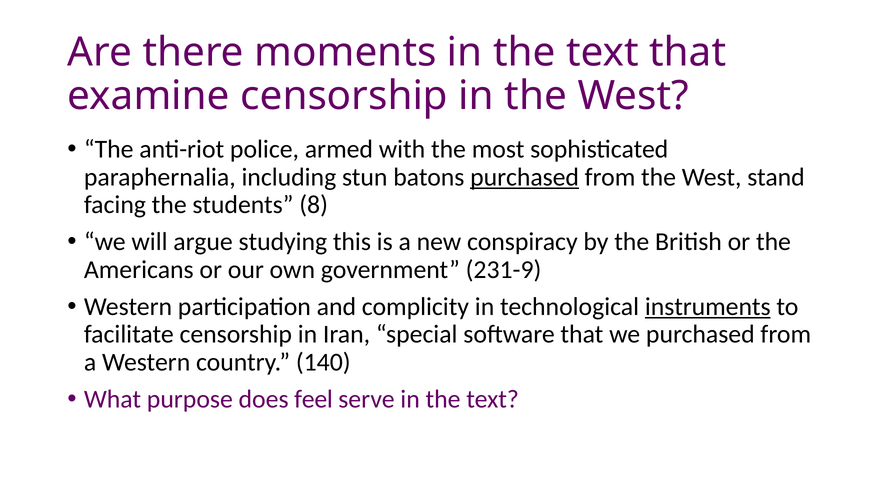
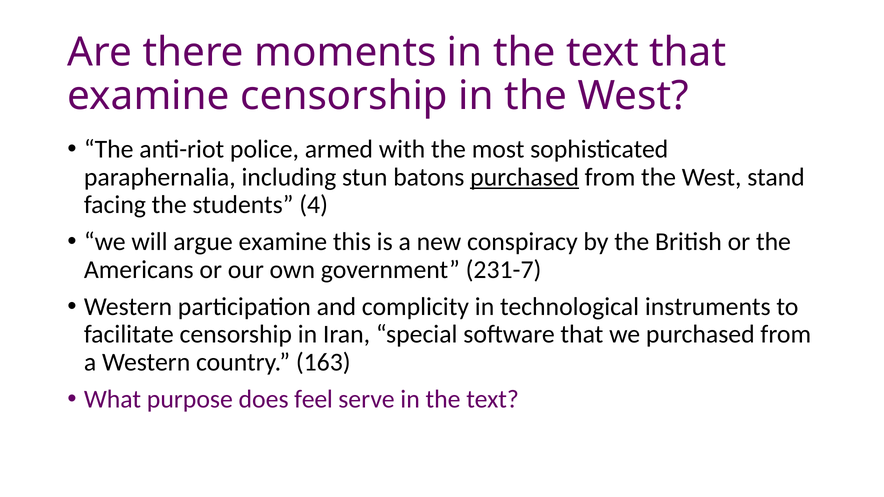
8: 8 -> 4 (314, 205)
argue studying: studying -> examine (283, 242)
231-9: 231-9 -> 231-7 (504, 270)
instruments underline: present -> none (708, 307)
140: 140 -> 163 (323, 362)
